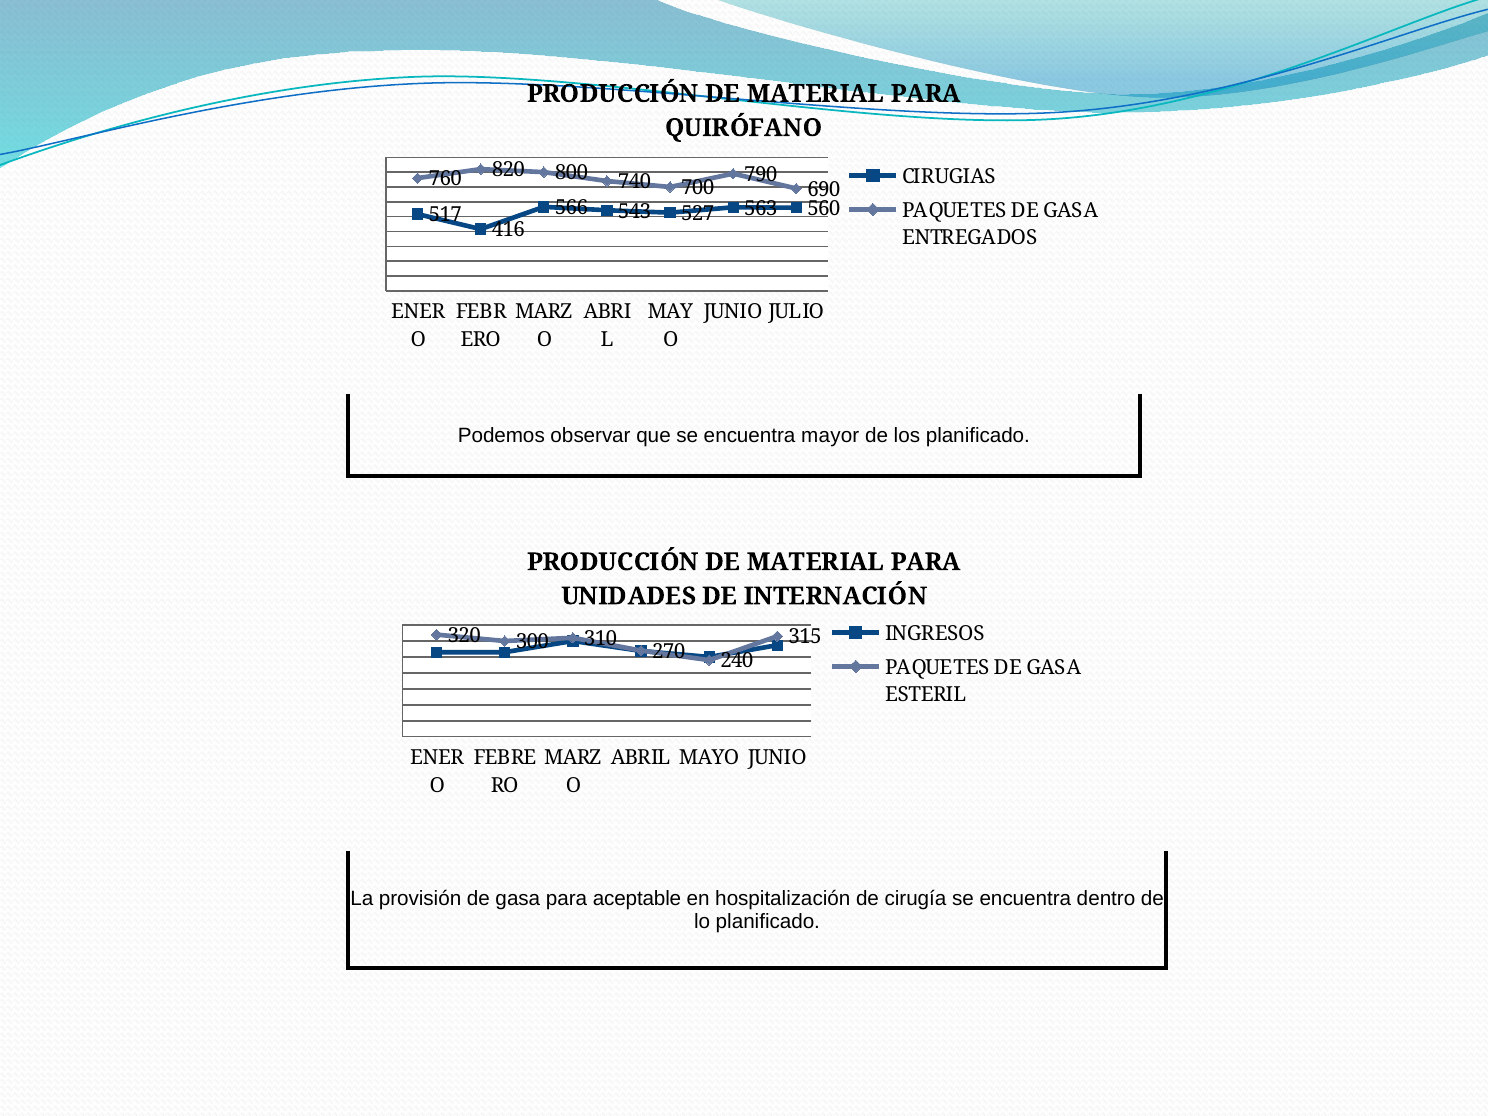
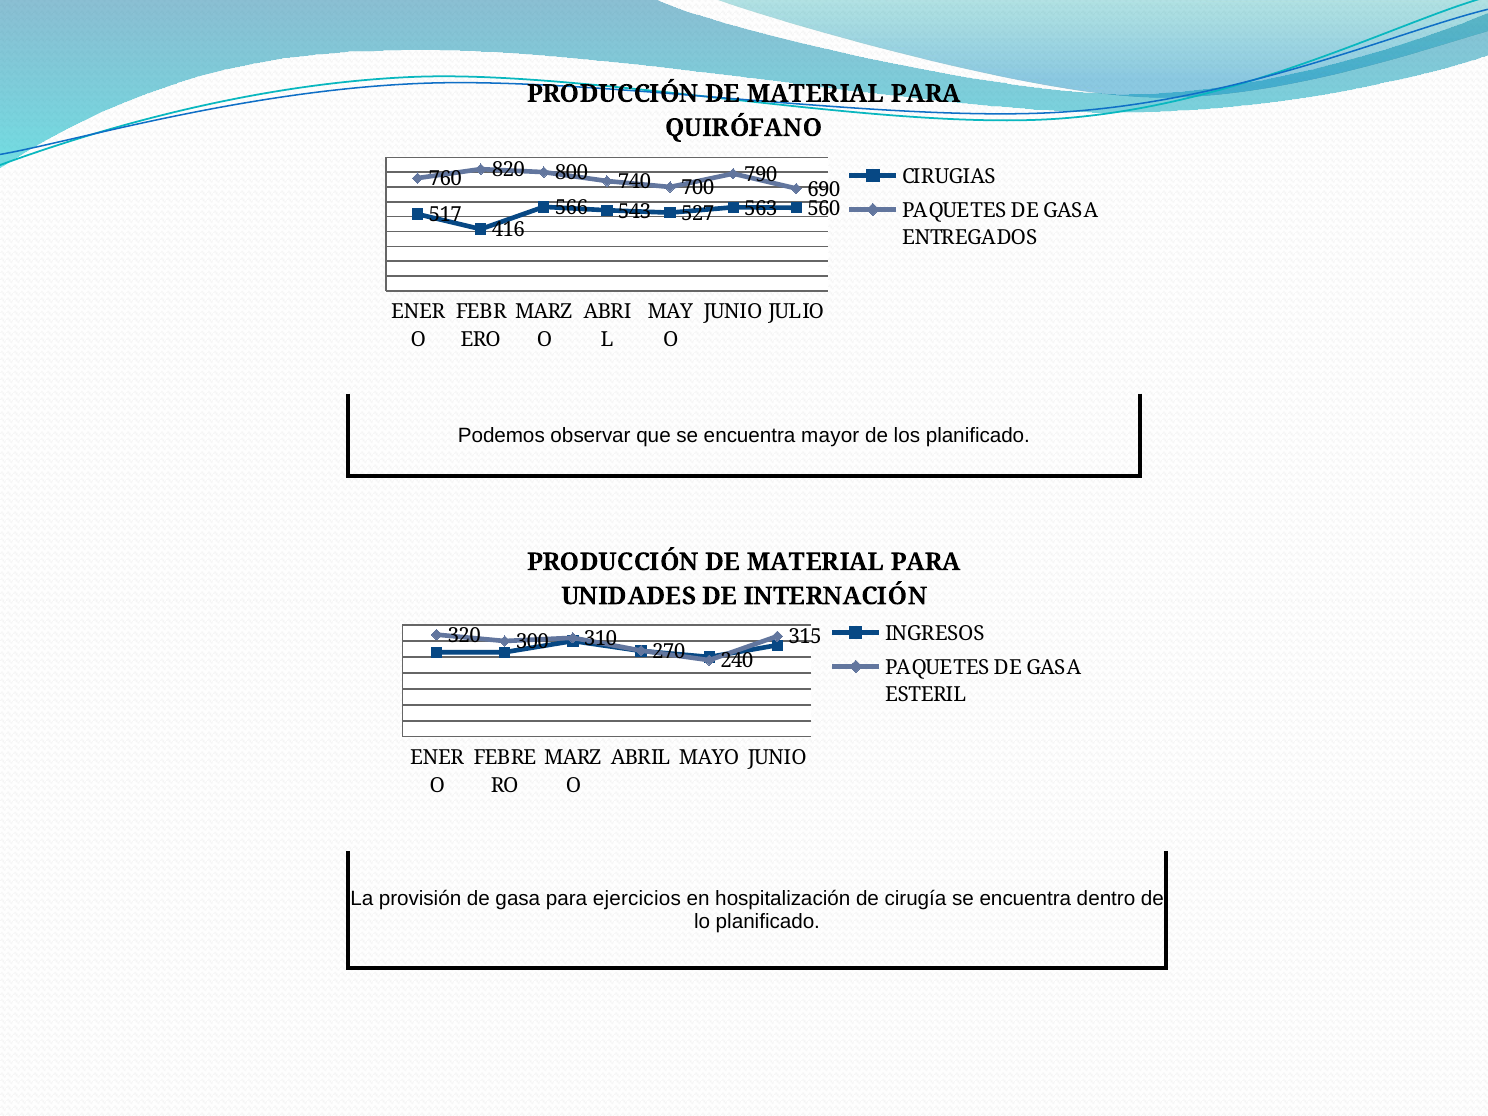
aceptable: aceptable -> ejercicios (637, 898)
